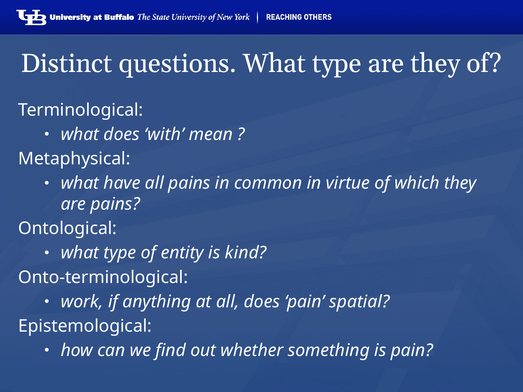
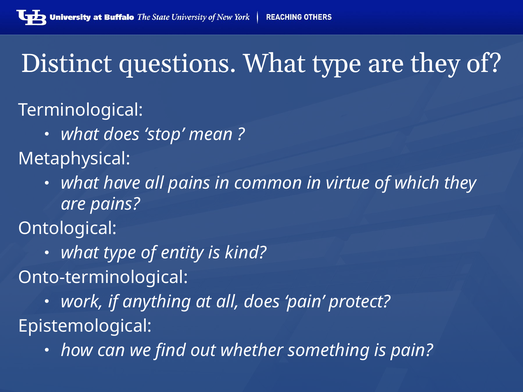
with: with -> stop (164, 135)
spatial: spatial -> protect (360, 302)
